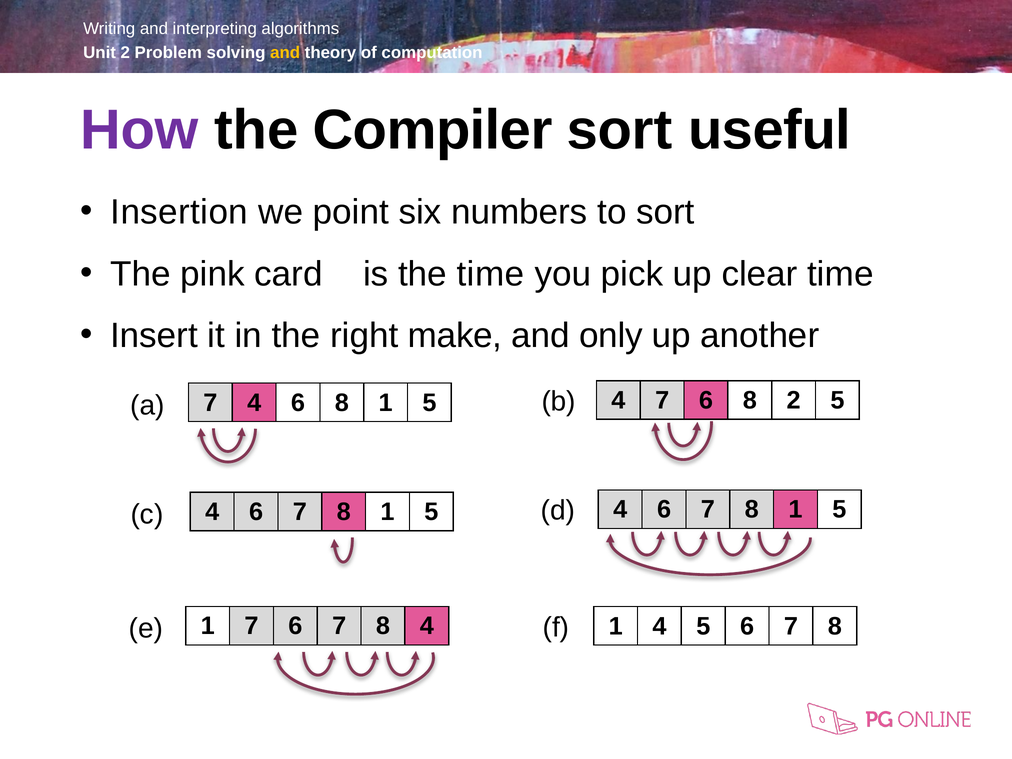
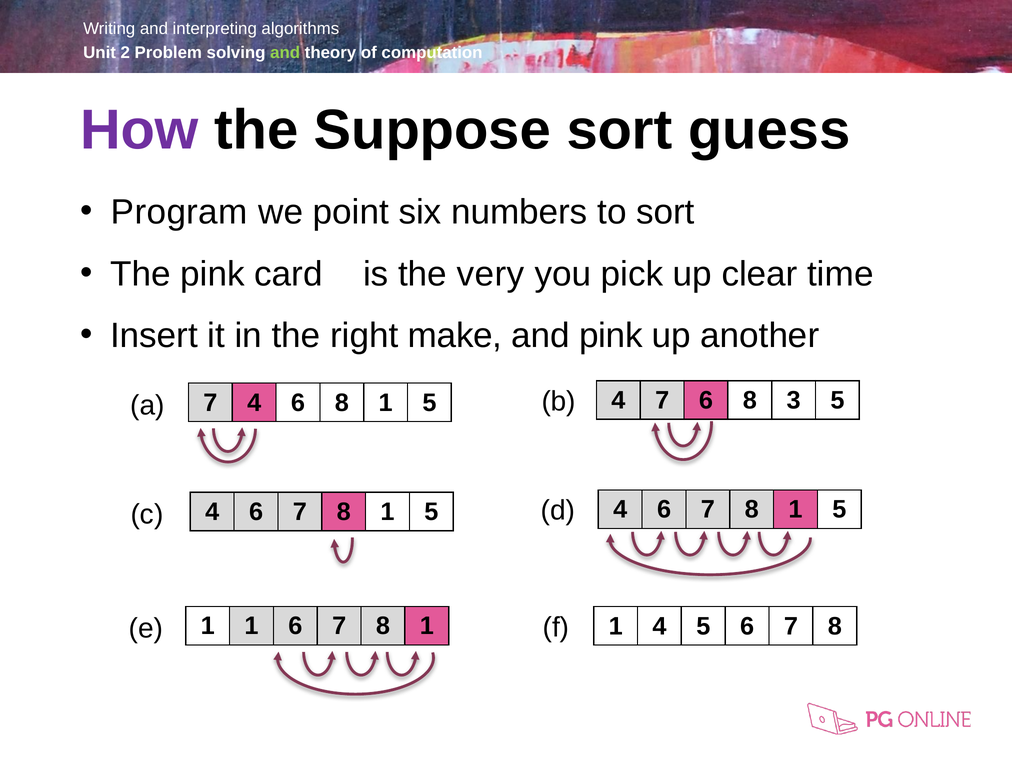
and colour: yellow -> light green (285, 53)
Compiler: Compiler -> Suppose (432, 130)
useful: useful -> guess (769, 130)
Insertion: Insertion -> Program (179, 212)
the time: time -> very (491, 274)
and only: only -> pink (611, 336)
8 2: 2 -> 3 (794, 400)
7: 7 -> 1 (252, 626)
4: 4 -> 1 (427, 626)
